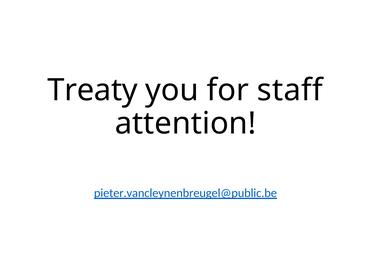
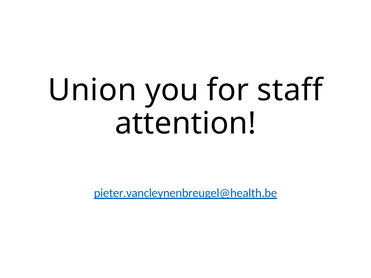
Treaty: Treaty -> Union (92, 90)
pieter.vancleynenbreugel@public.be: pieter.vancleynenbreugel@public.be -> pieter.vancleynenbreugel@health.be (185, 193)
